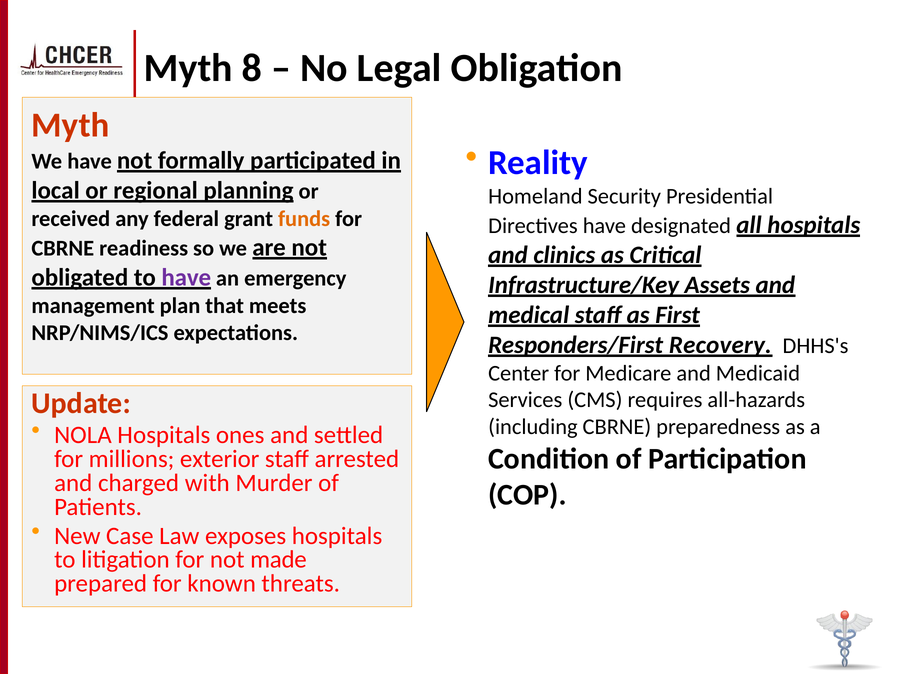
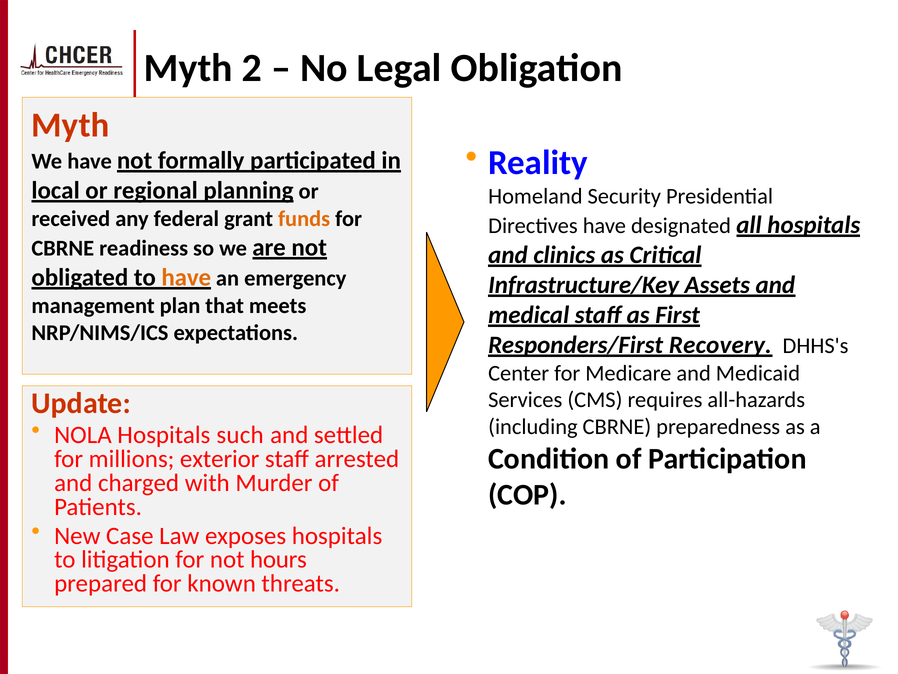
8: 8 -> 2 (252, 68)
have colour: purple -> orange (186, 277)
ones: ones -> such (240, 435)
made: made -> hours (278, 559)
